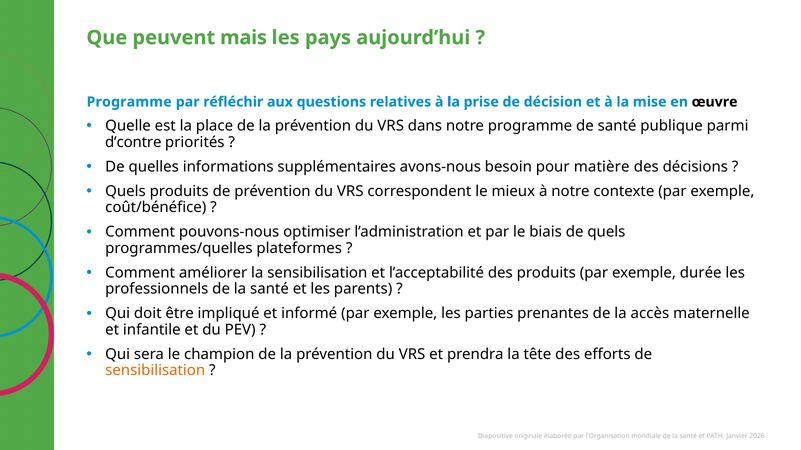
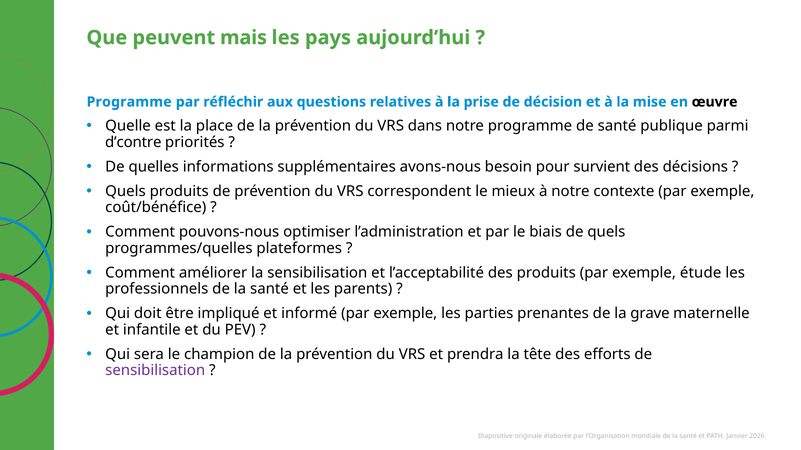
matière: matière -> survient (602, 167)
durée: durée -> étude (701, 273)
accès: accès -> grave (650, 314)
sensibilisation colour: orange -> purple (155, 371)
